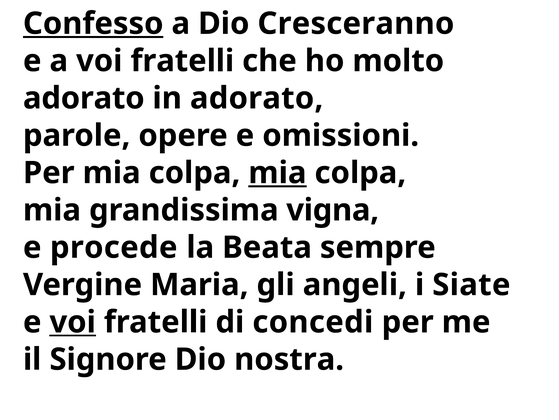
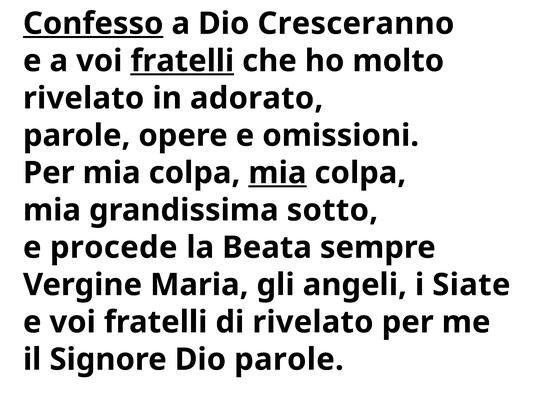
fratelli underline: none -> present (182, 61)
adorato: adorato -> rivelato (84, 98)
vigna: vigna -> sotto (332, 210)
voi underline: present -> none (73, 322)
di concedi: concedi -> rivelato (313, 322)
Dio nostra: nostra -> parole (289, 359)
